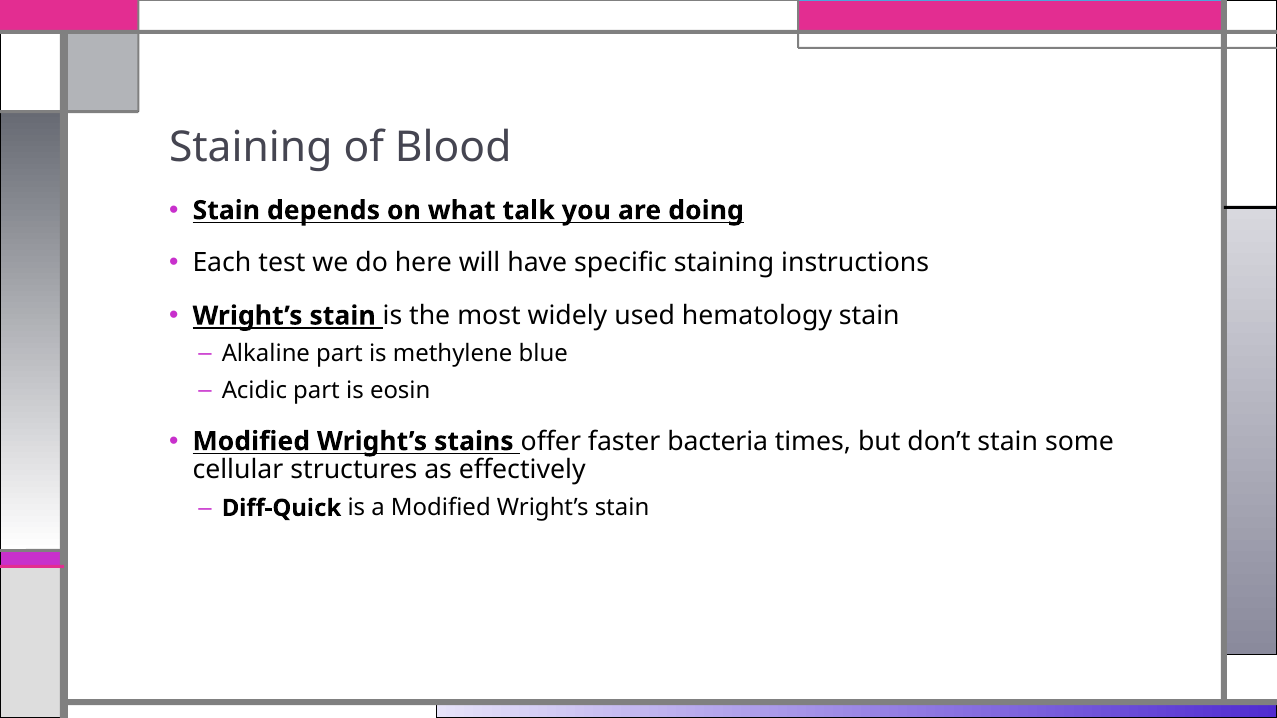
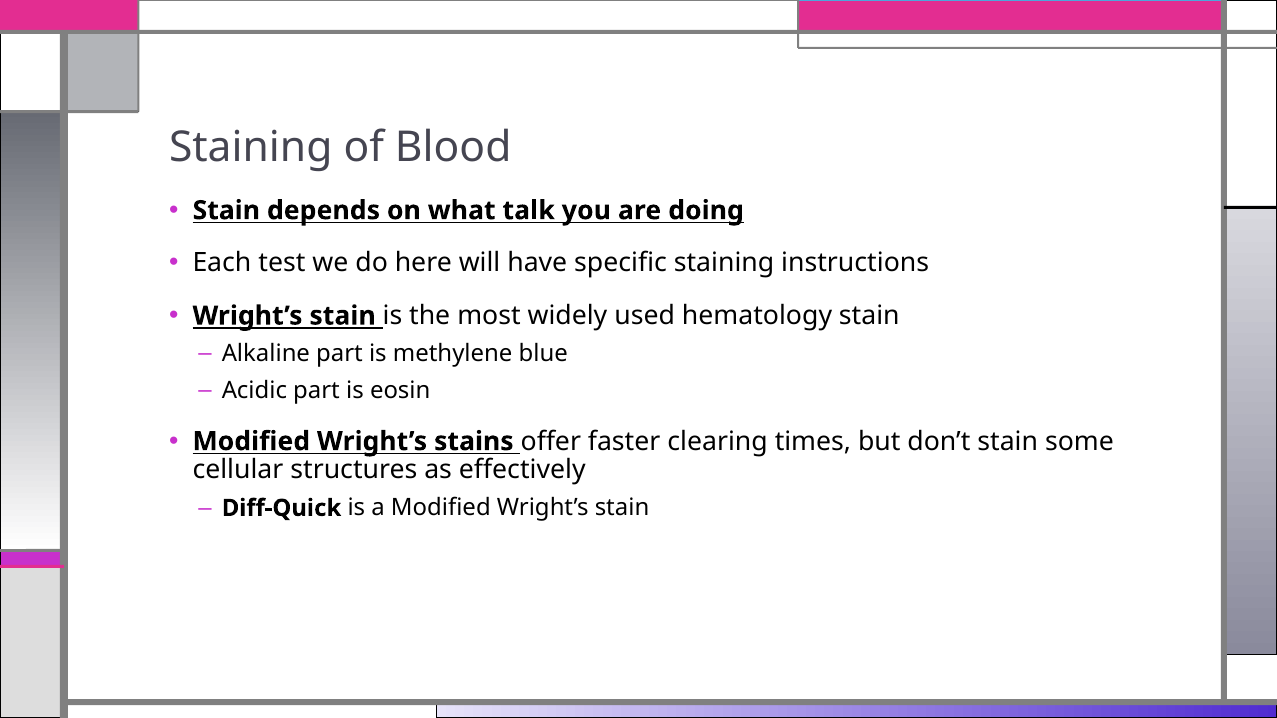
bacteria: bacteria -> clearing (718, 442)
